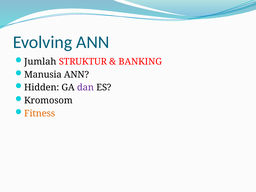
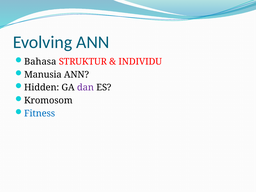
Jumlah: Jumlah -> Bahasa (40, 62)
BANKING: BANKING -> INDIVIDU (140, 62)
Fitness colour: orange -> blue (40, 113)
